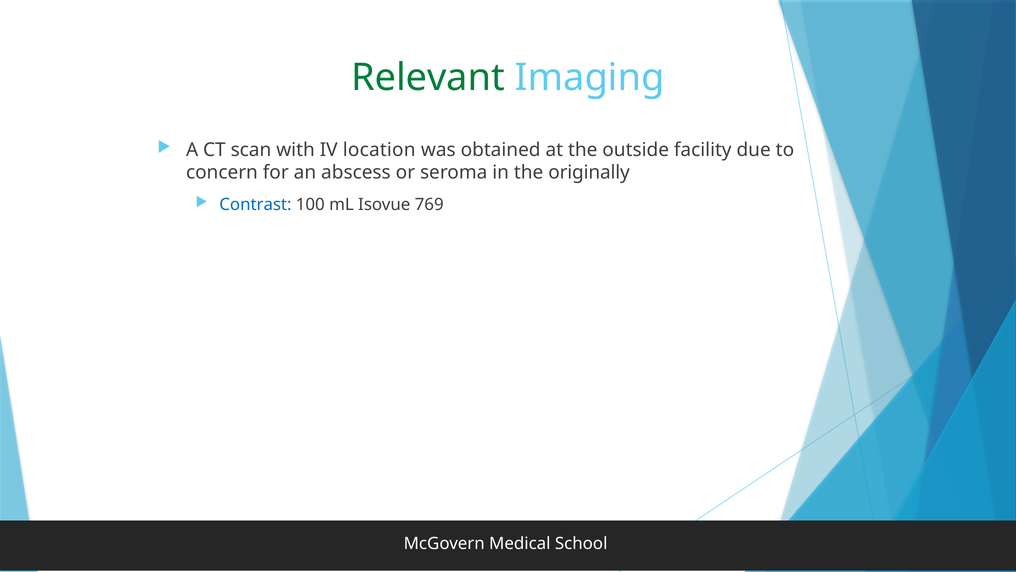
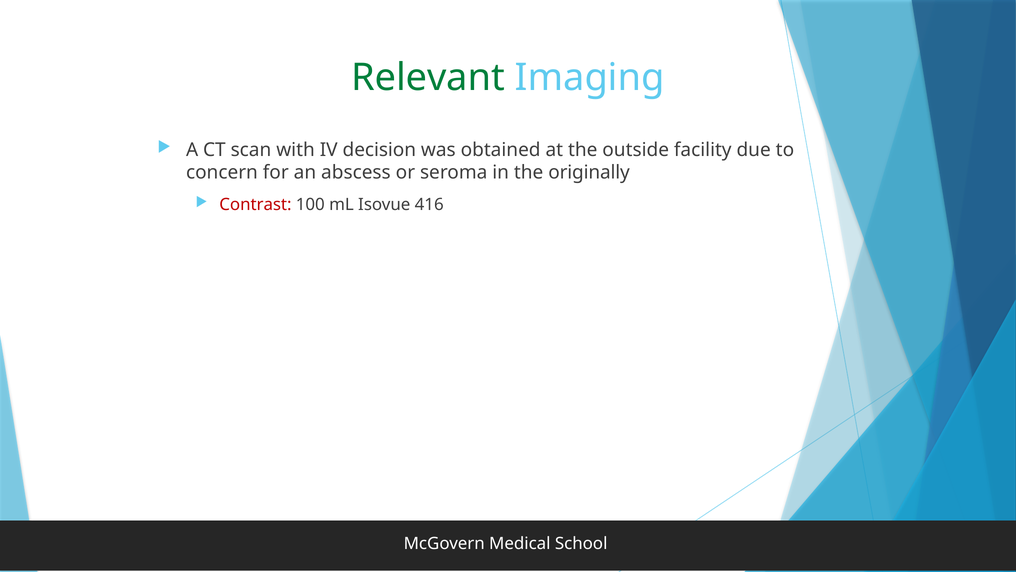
location: location -> decision (379, 150)
Contrast colour: blue -> red (255, 205)
769: 769 -> 416 (429, 205)
